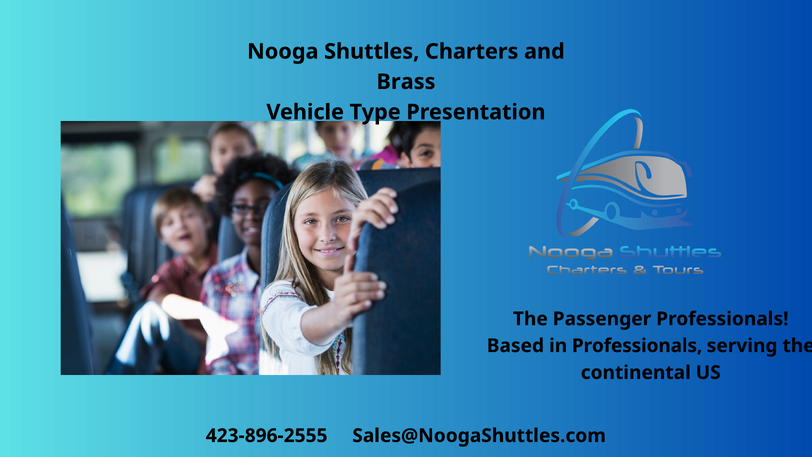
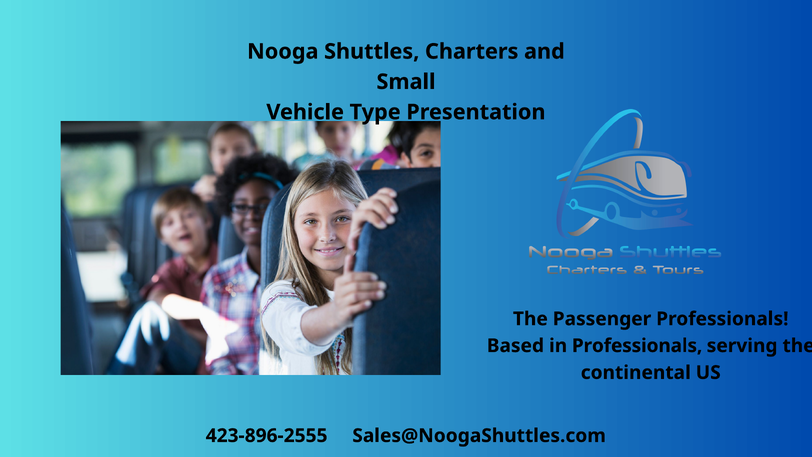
Brass: Brass -> Small (406, 82)
